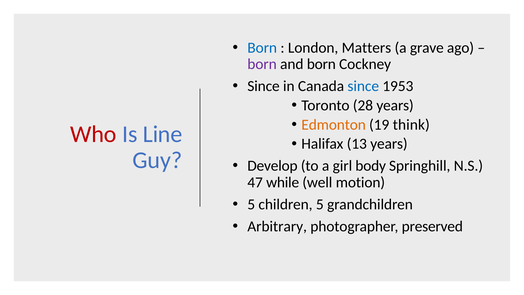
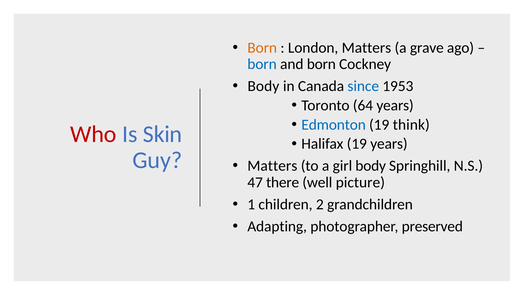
Born colour: blue -> orange (262, 48)
born colour: purple -> blue (262, 64)
Since: Since -> Body (263, 86)
28: 28 -> 64 (363, 105)
Edmonton colour: orange -> blue (334, 125)
Line: Line -> Skin (163, 134)
Halifax 13: 13 -> 19 (357, 144)
Develop: Develop -> Matters (272, 166)
while: while -> there (283, 182)
motion: motion -> picture (360, 182)
5: 5 -> 1 (251, 204)
children 5: 5 -> 2 (320, 204)
Arbitrary: Arbitrary -> Adapting (277, 226)
